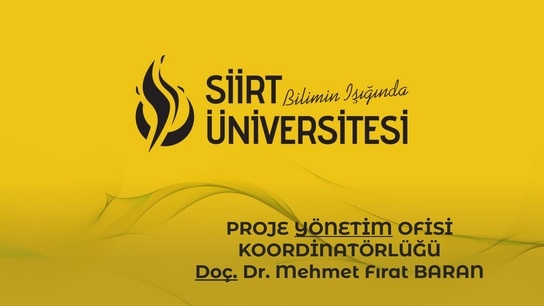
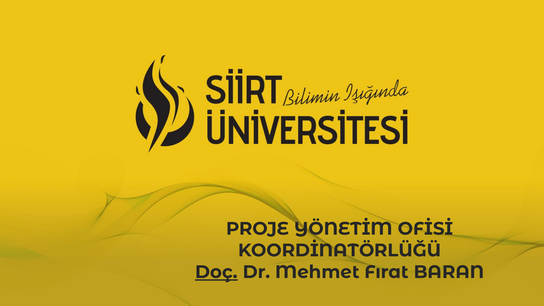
YÖNETİM underline: present -> none (343, 229)
